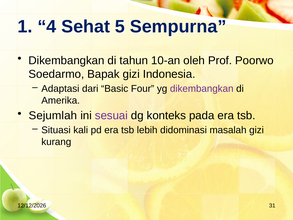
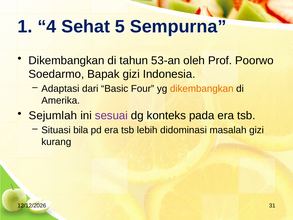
10-an: 10-an -> 53-an (166, 60)
dikembangkan colour: purple -> orange (202, 89)
kali: kali -> bila (81, 130)
